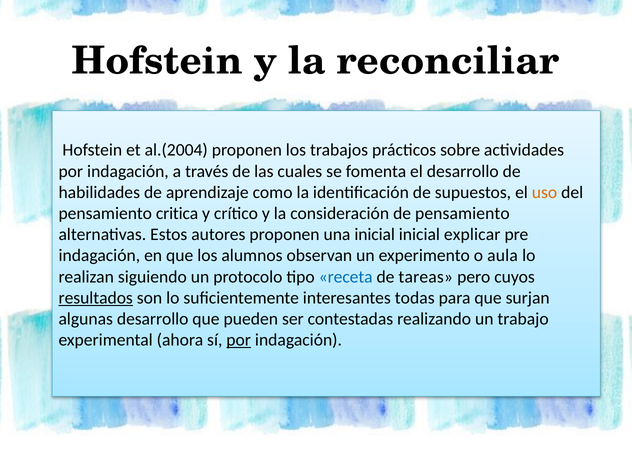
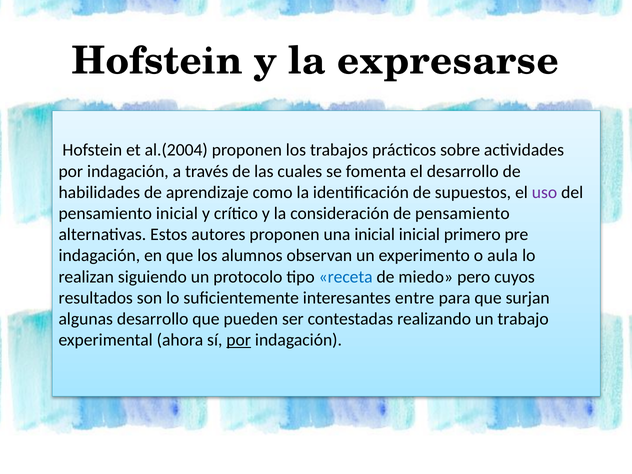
reconciliar: reconciliar -> expresarse (448, 61)
uso colour: orange -> purple (545, 192)
pensamiento critica: critica -> inicial (177, 213)
explicar: explicar -> primero (472, 235)
tareas: tareas -> miedo (426, 277)
resultados underline: present -> none (96, 298)
todas: todas -> entre (415, 298)
